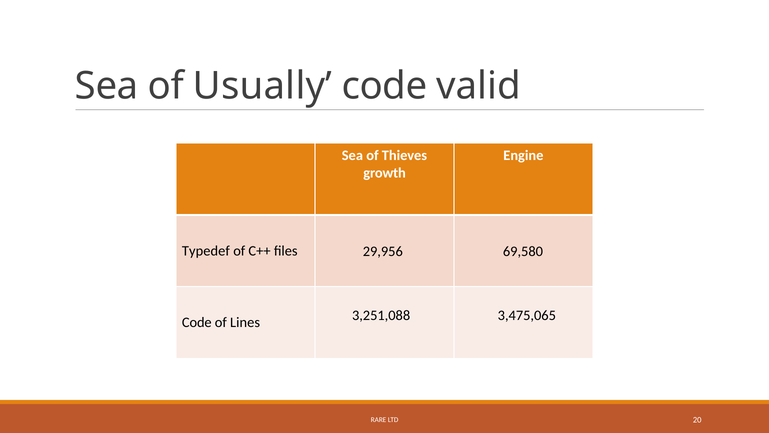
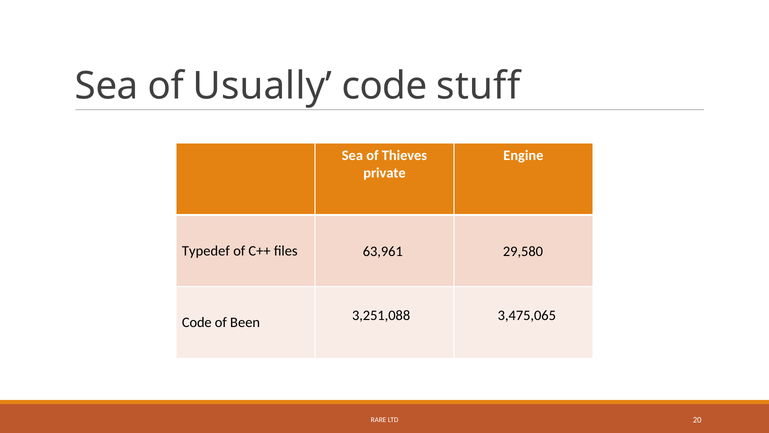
valid: valid -> stuff (478, 86)
growth: growth -> private (384, 173)
29,956: 29,956 -> 63,961 (383, 251)
69,580: 69,580 -> 29,580 (523, 251)
Lines: Lines -> Been (245, 322)
